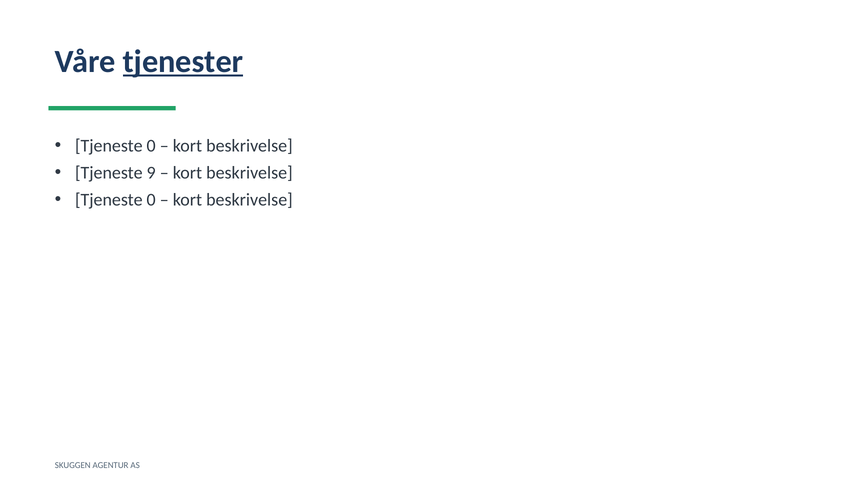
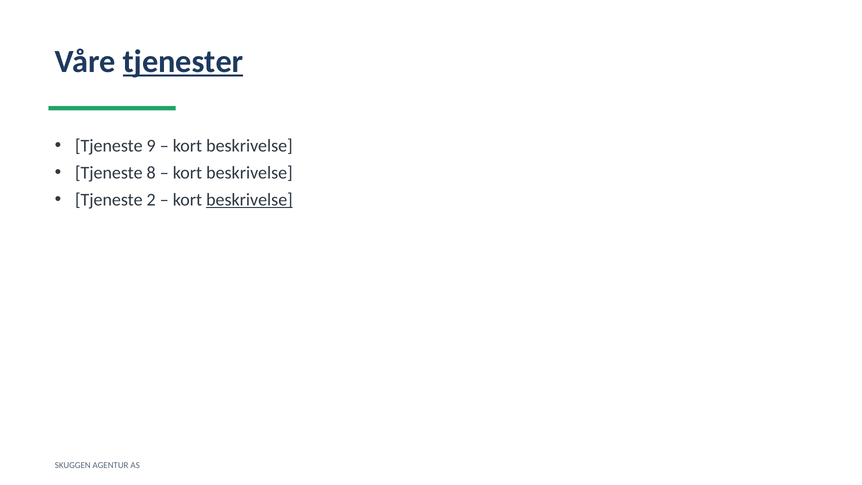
0: 0 -> 9 (151, 146)
9: 9 -> 8 (151, 173)
0: 0 -> 2 (151, 200)
beskrivelse underline: none -> present (249, 200)
